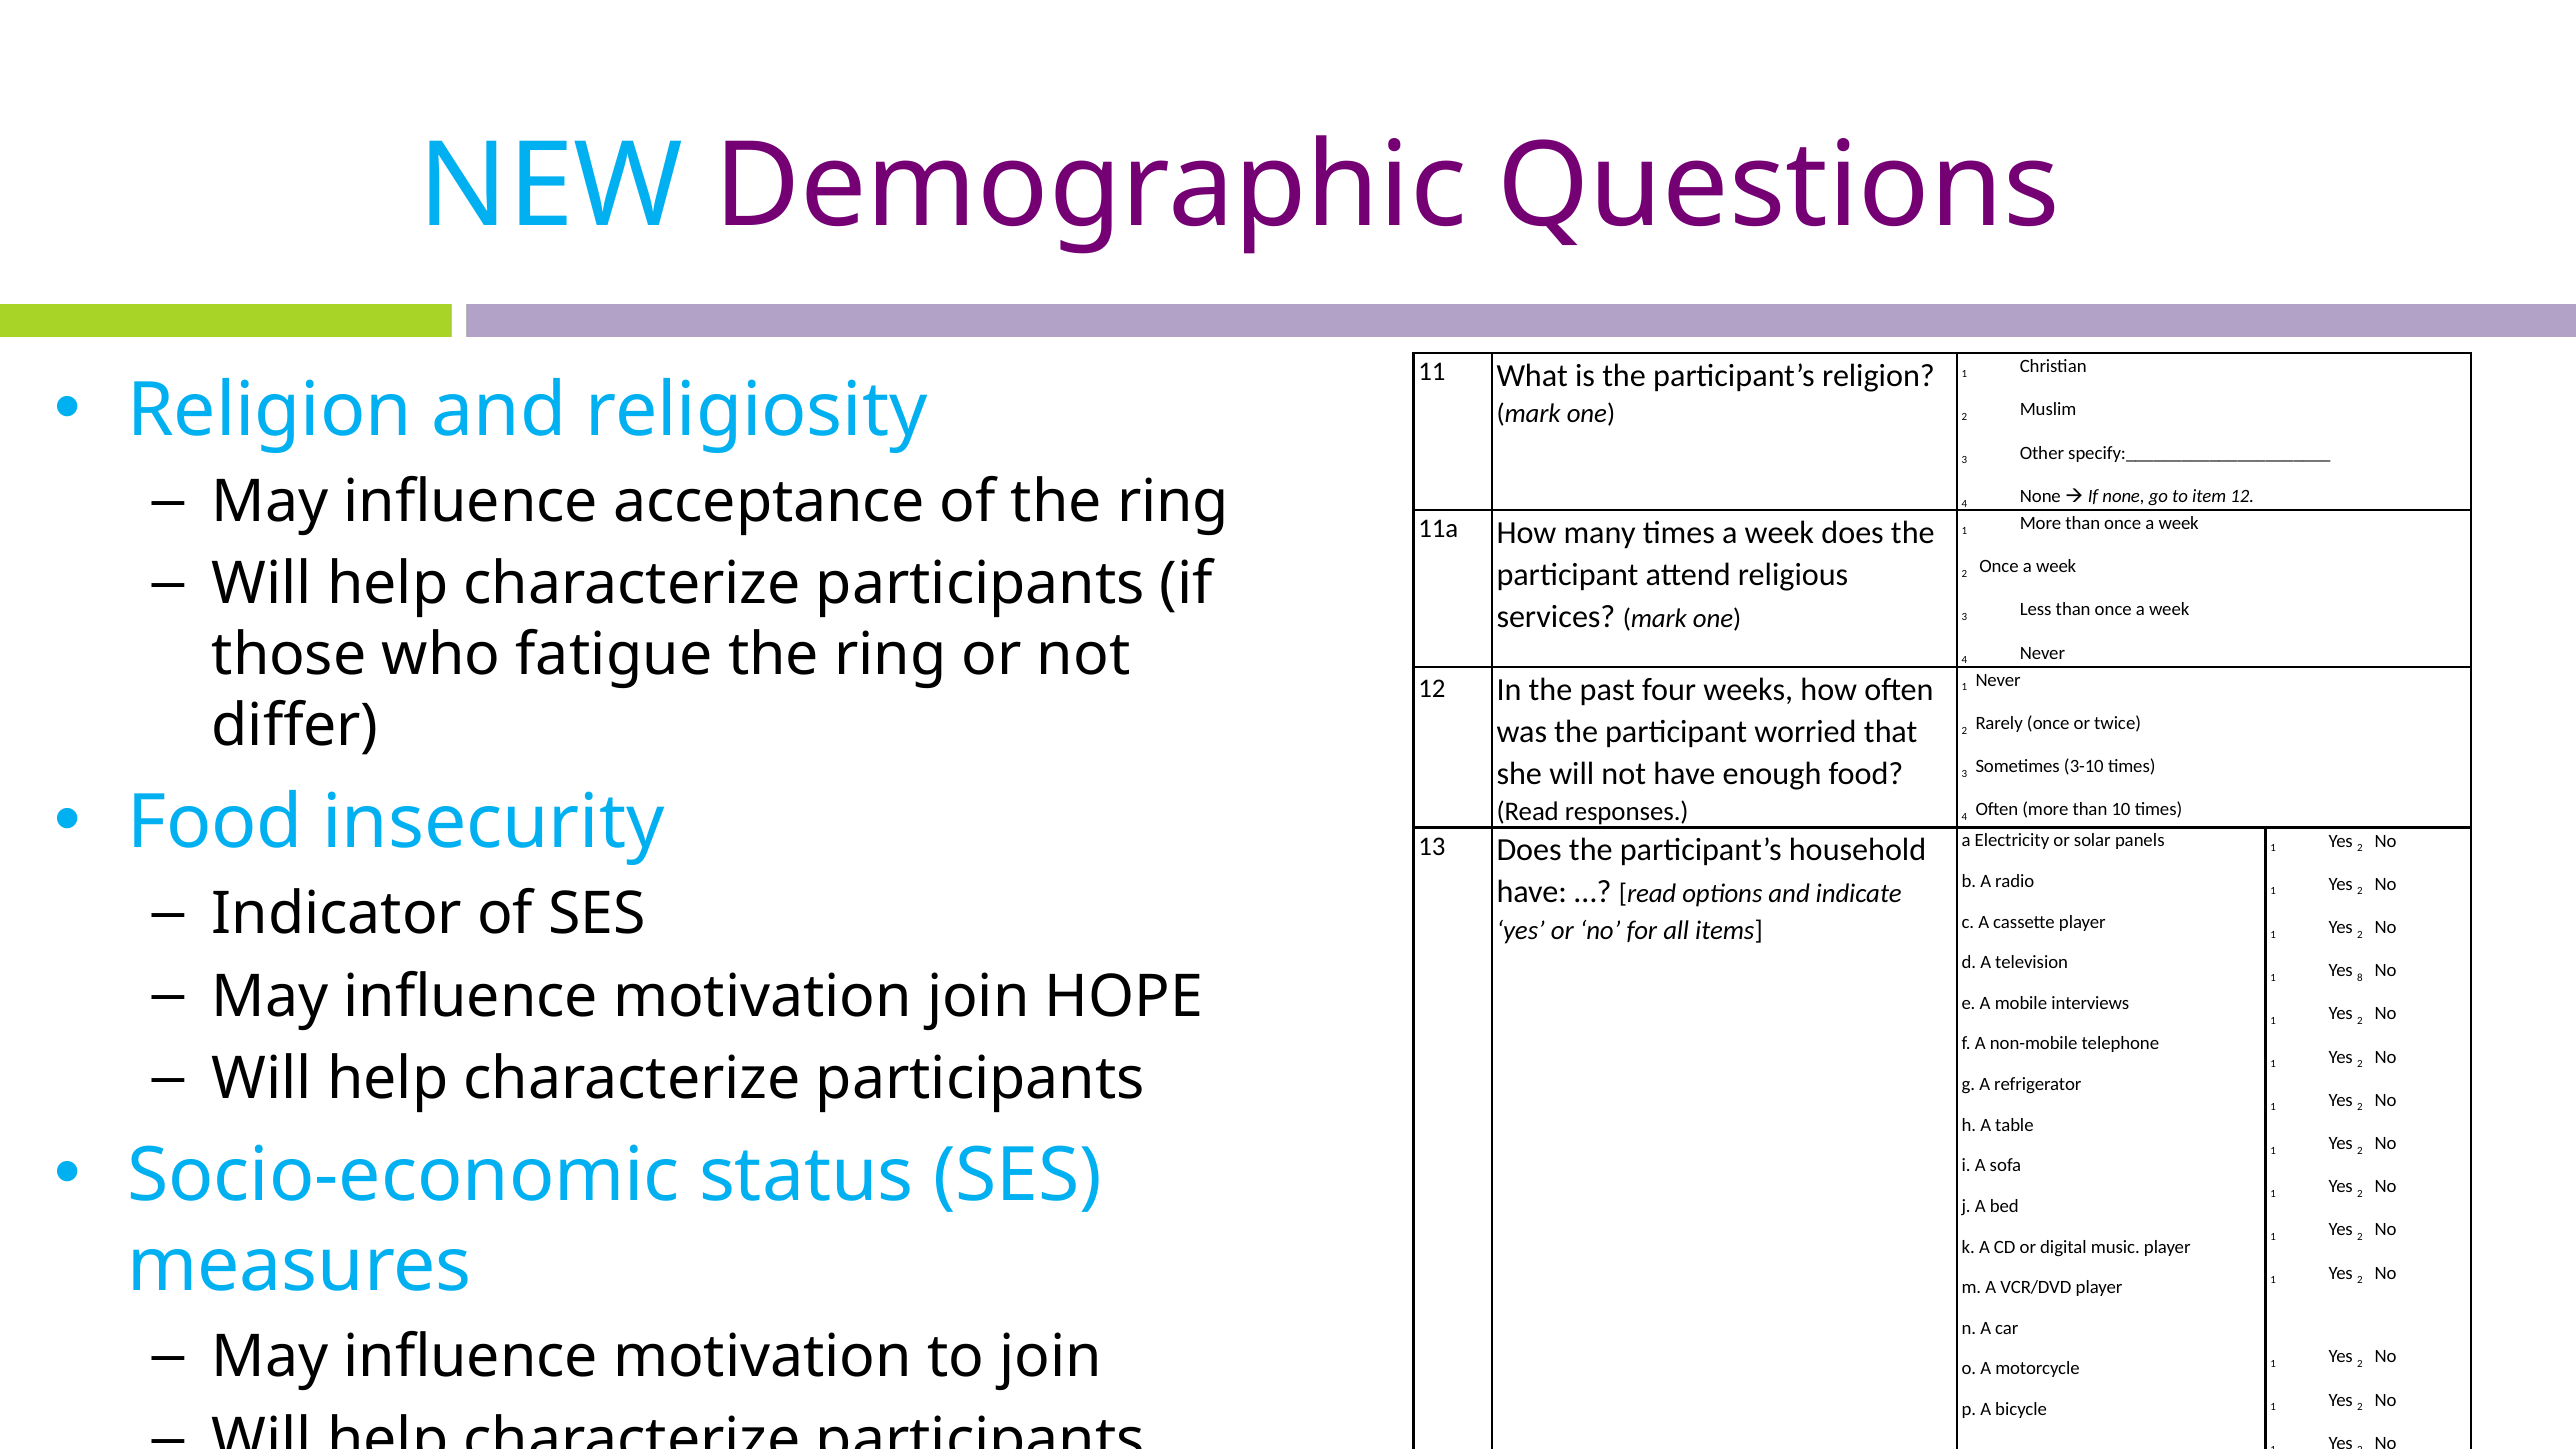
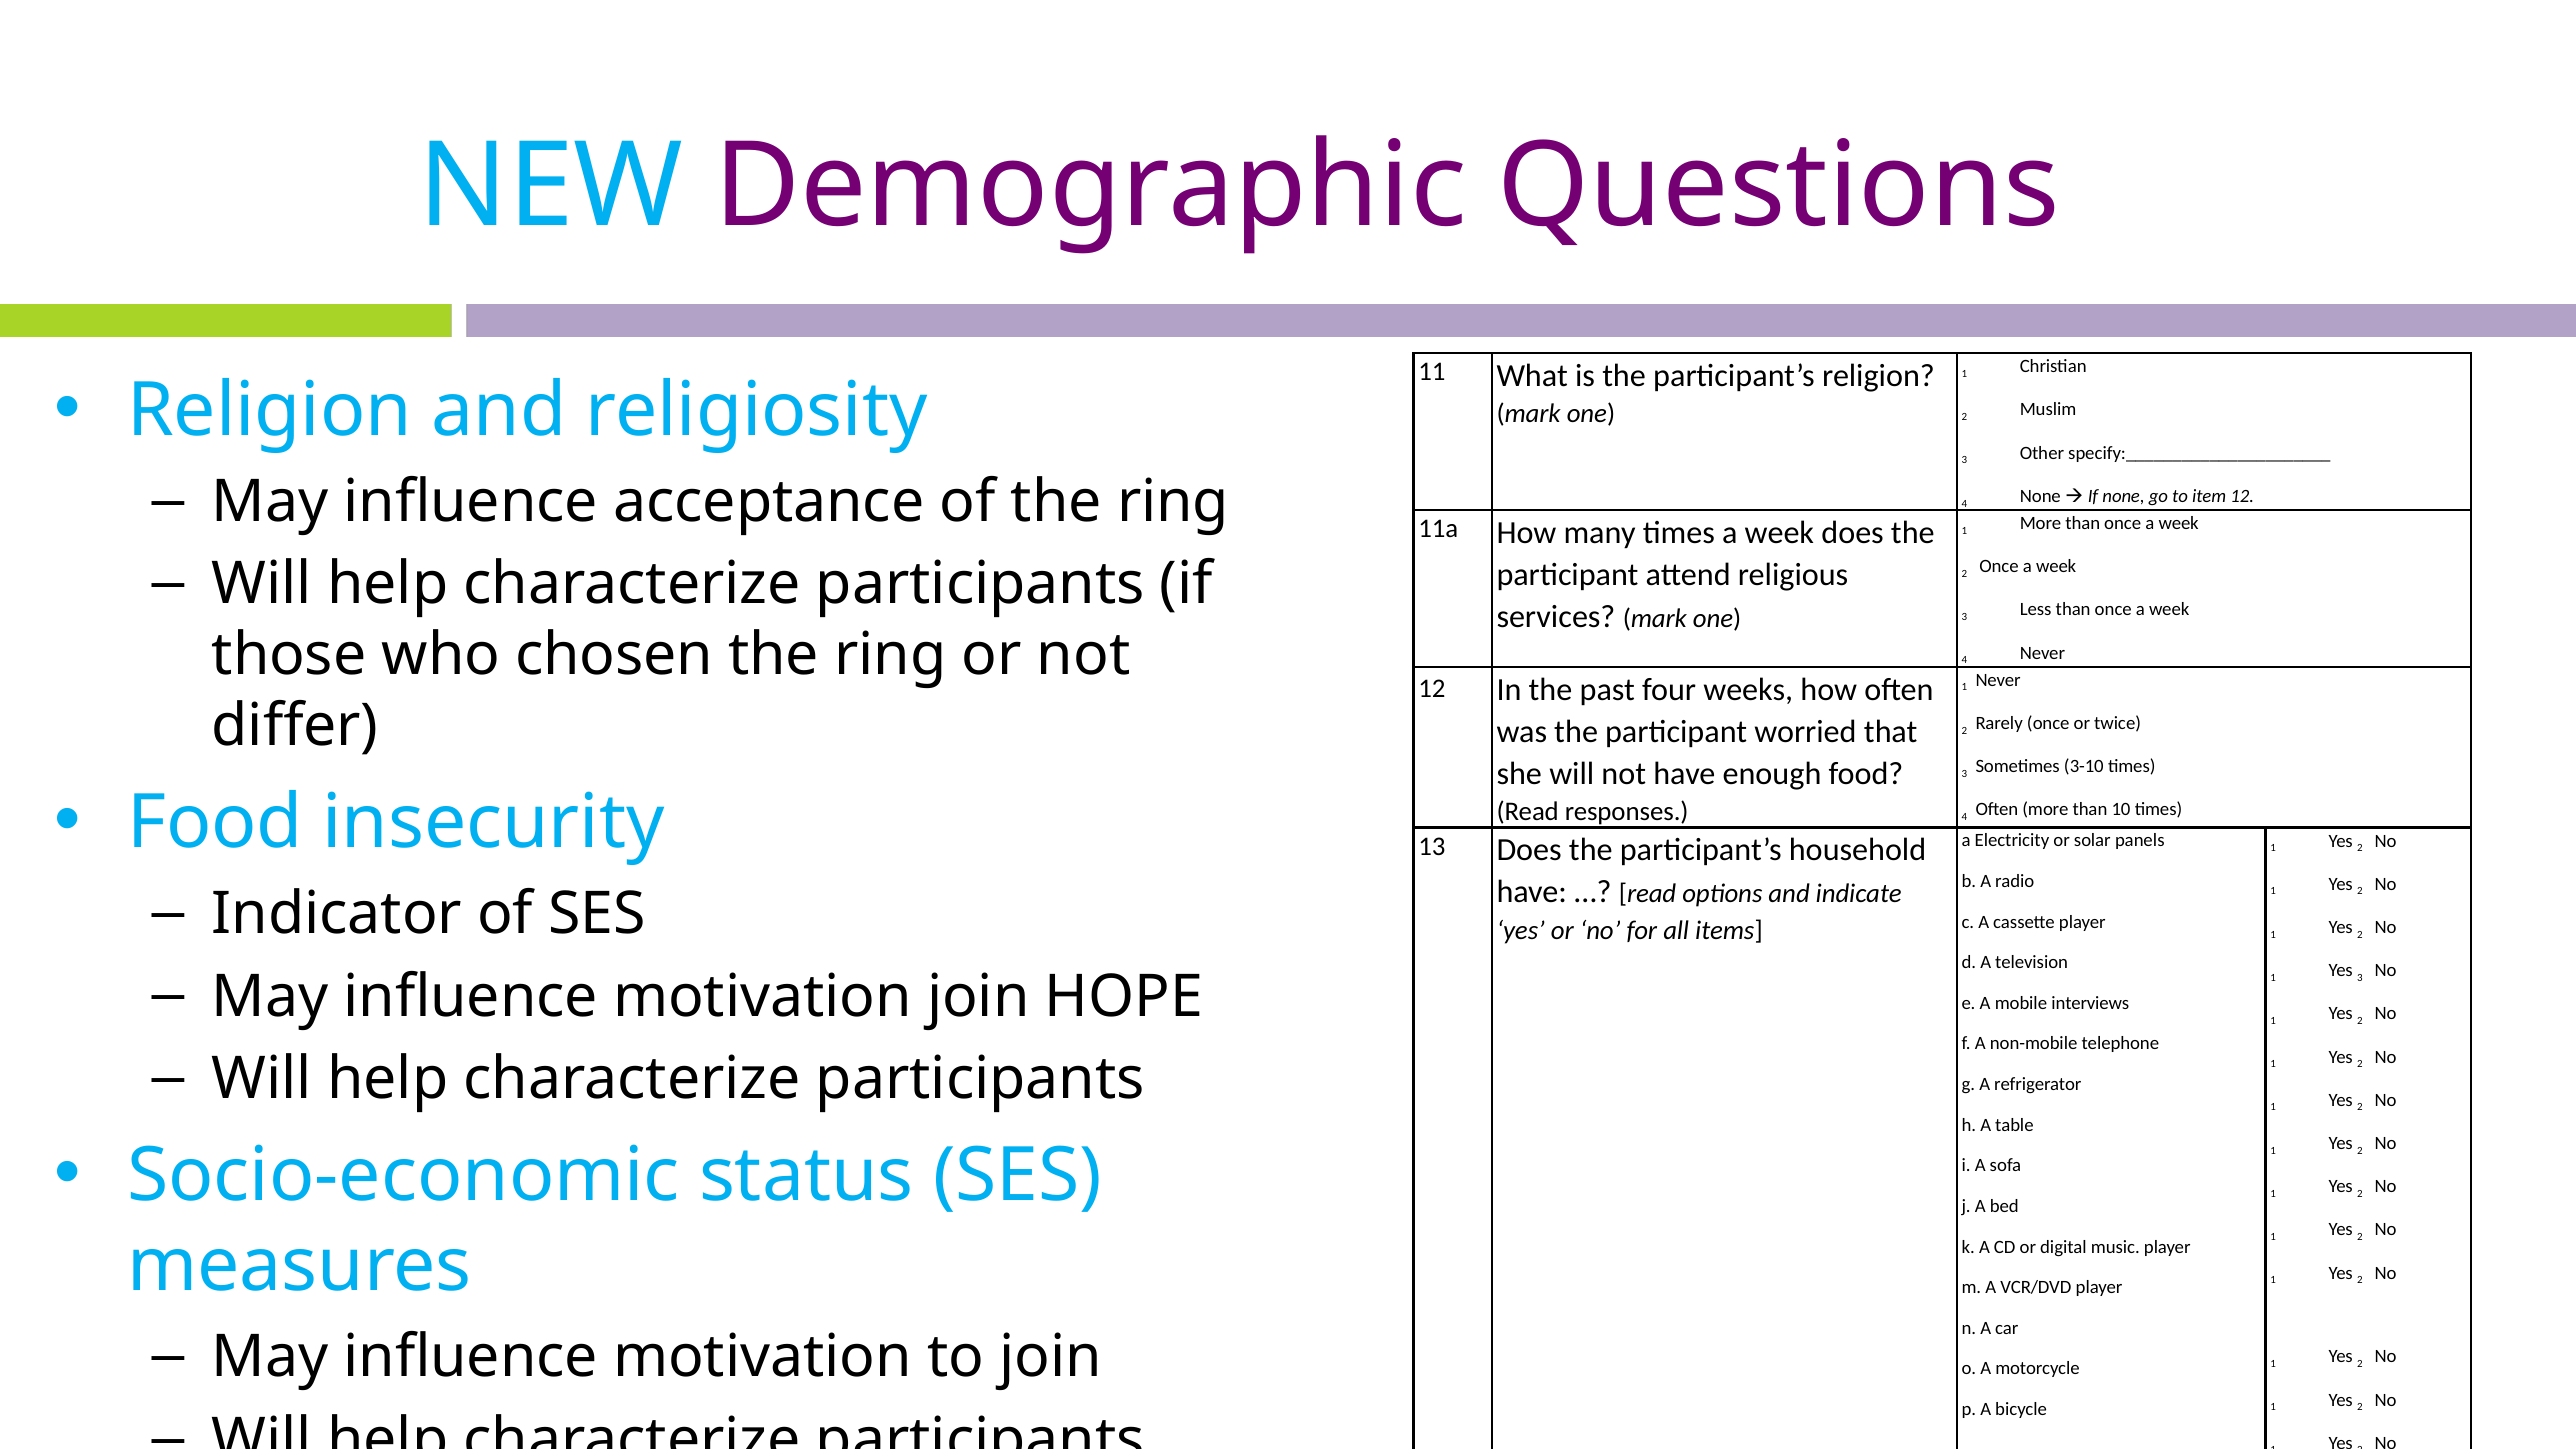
fatigue: fatigue -> chosen (614, 655)
Yes 8: 8 -> 3 (2360, 978)
